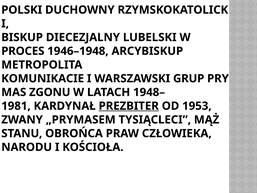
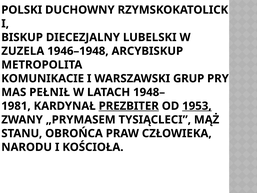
PROCES: PROCES -> ZUZELA (23, 51)
ZGONU: ZGONU -> PEŁNIŁ (50, 92)
1953 underline: none -> present (197, 106)
